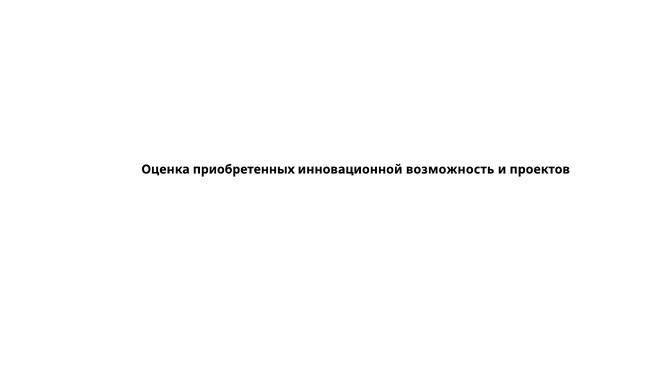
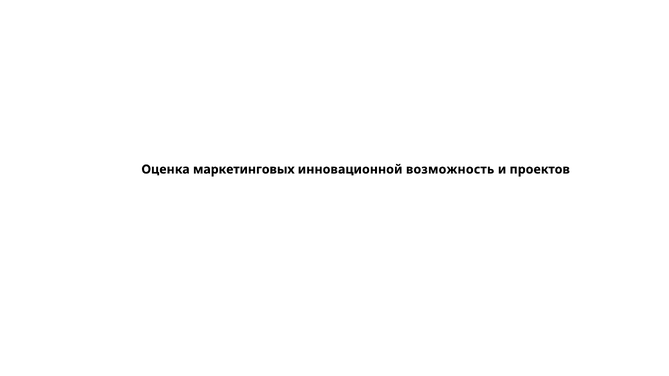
приобретенных: приобретенных -> маркетинговых (244, 170)
